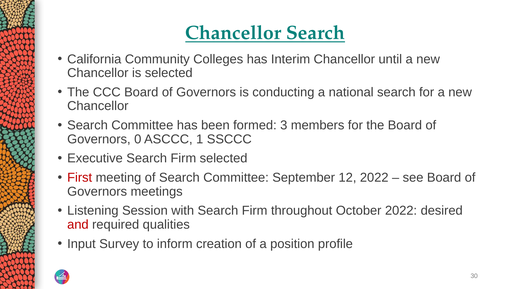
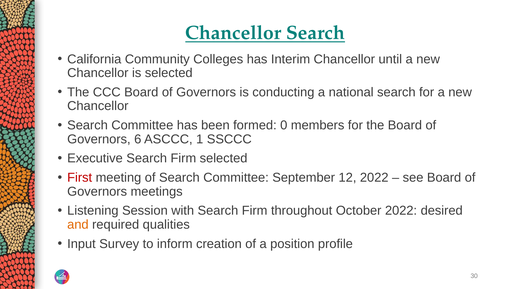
3: 3 -> 0 (284, 125)
0: 0 -> 6 (138, 139)
and colour: red -> orange (78, 224)
